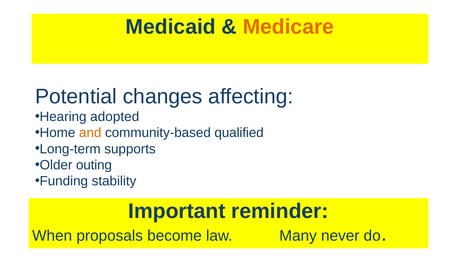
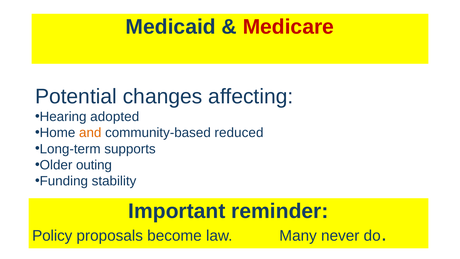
Medicare colour: orange -> red (288, 27)
qualified: qualified -> reduced (239, 133)
When: When -> Policy (52, 236)
